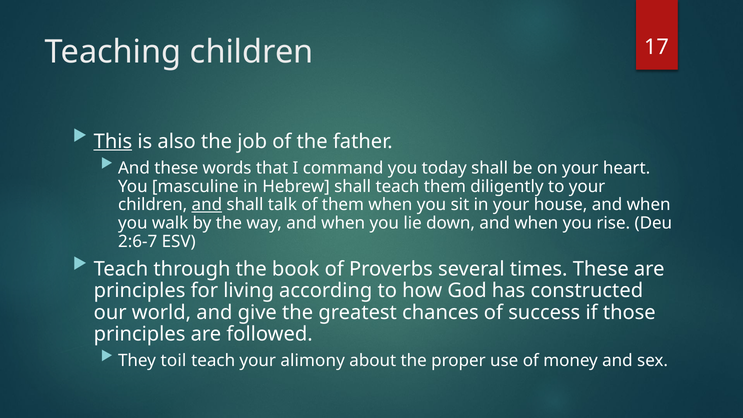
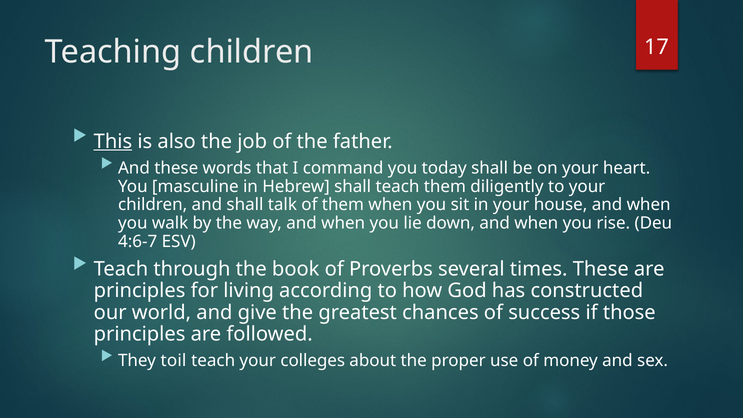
and underline: present -> none (207, 205)
2:6-7: 2:6-7 -> 4:6-7 (138, 242)
alimony: alimony -> colleges (313, 361)
